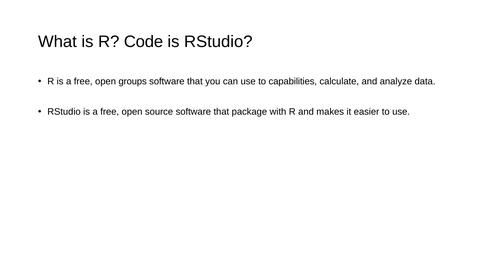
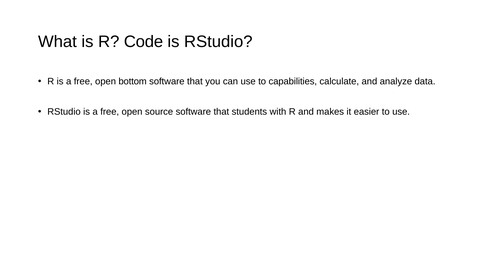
groups: groups -> bottom (133, 82)
package: package -> students (249, 112)
